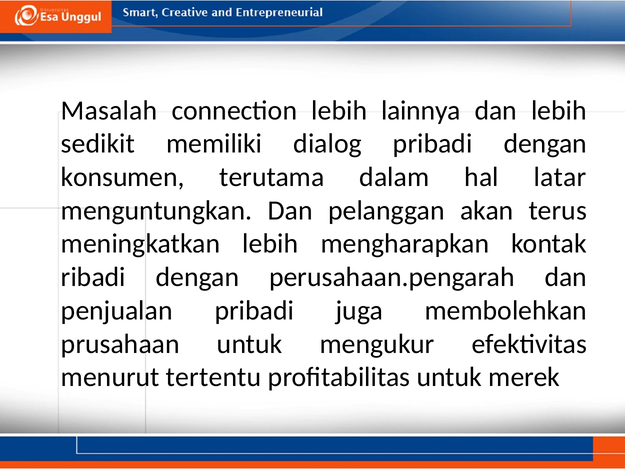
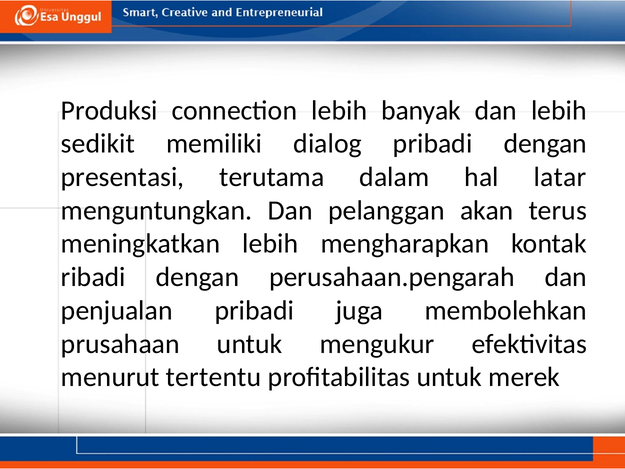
Masalah: Masalah -> Produksi (109, 110)
lainnya: lainnya -> banyak (421, 110)
konsumen: konsumen -> presentasi (123, 177)
